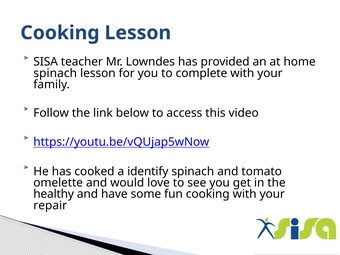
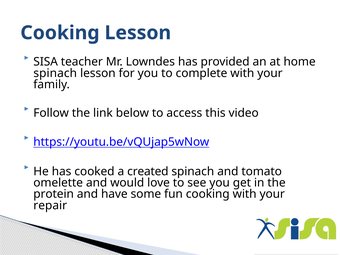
identify: identify -> created (148, 171)
healthy: healthy -> protein (54, 194)
